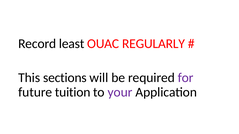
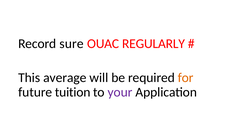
least: least -> sure (72, 44)
sections: sections -> average (65, 78)
for colour: purple -> orange (186, 78)
